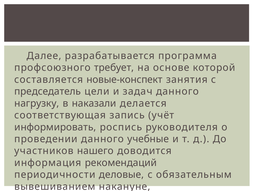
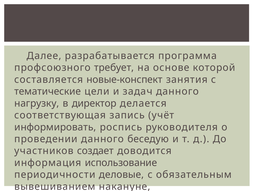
председатель: председатель -> тематические (48, 91)
наказали: наказали -> директор (94, 103)
учебные: учебные -> беседую (148, 139)
нашего: нашего -> создает (95, 151)
рекомендаций: рекомендаций -> использование (121, 162)
